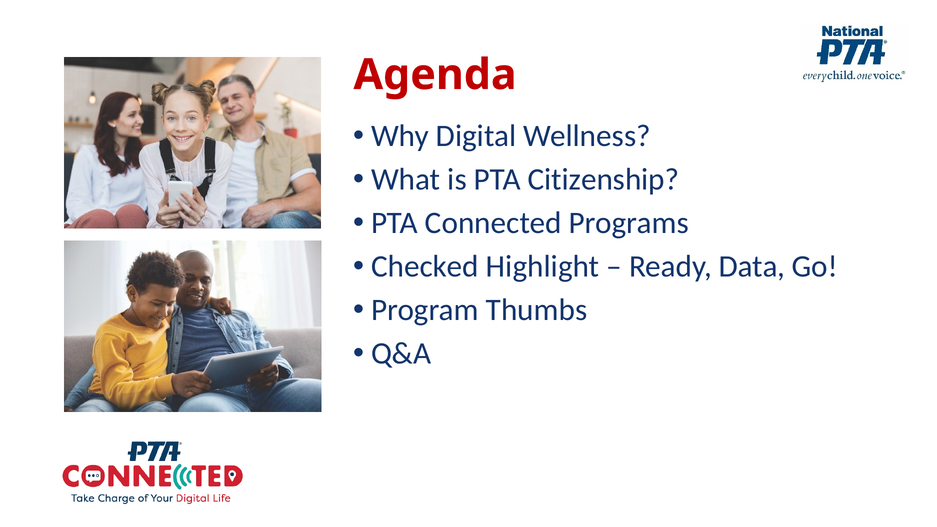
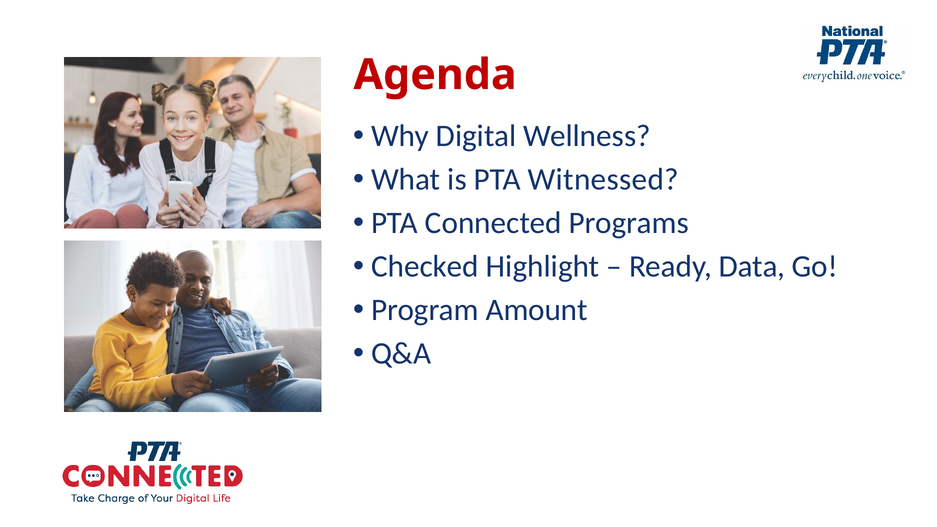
Citizenship: Citizenship -> Witnessed (603, 180)
Thumbs: Thumbs -> Amount (537, 310)
